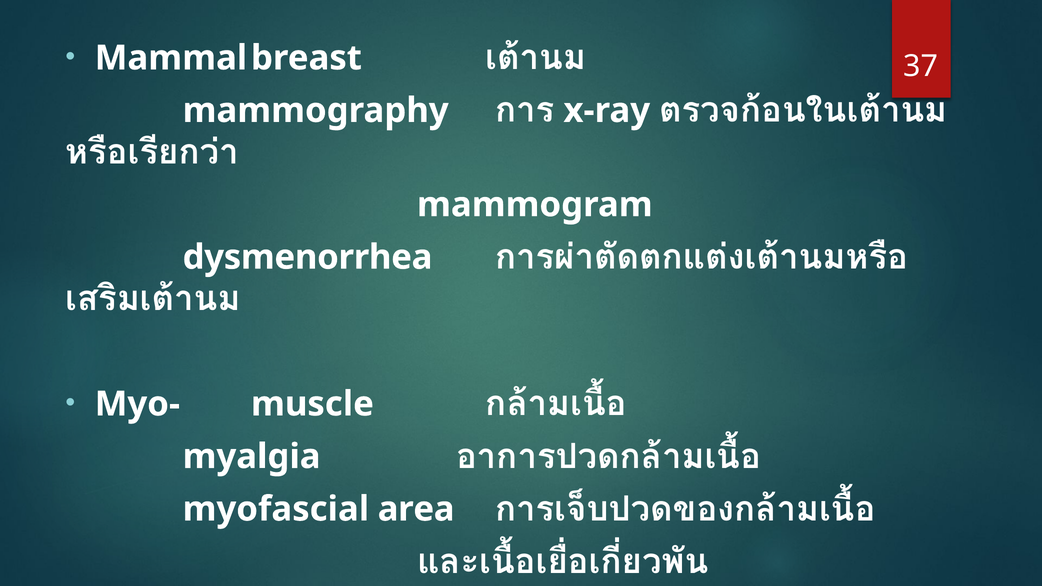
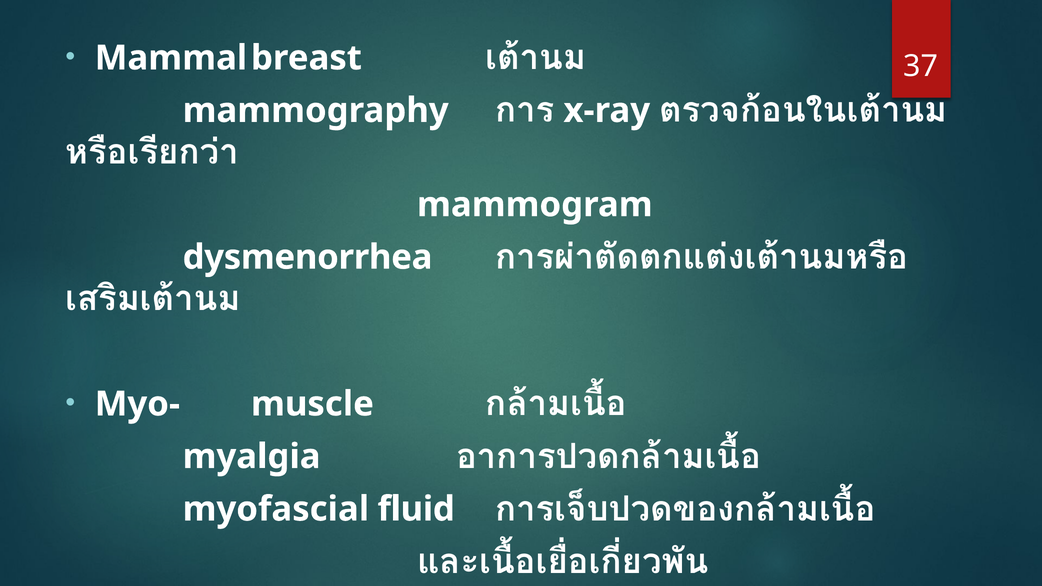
area: area -> fluid (416, 509)
